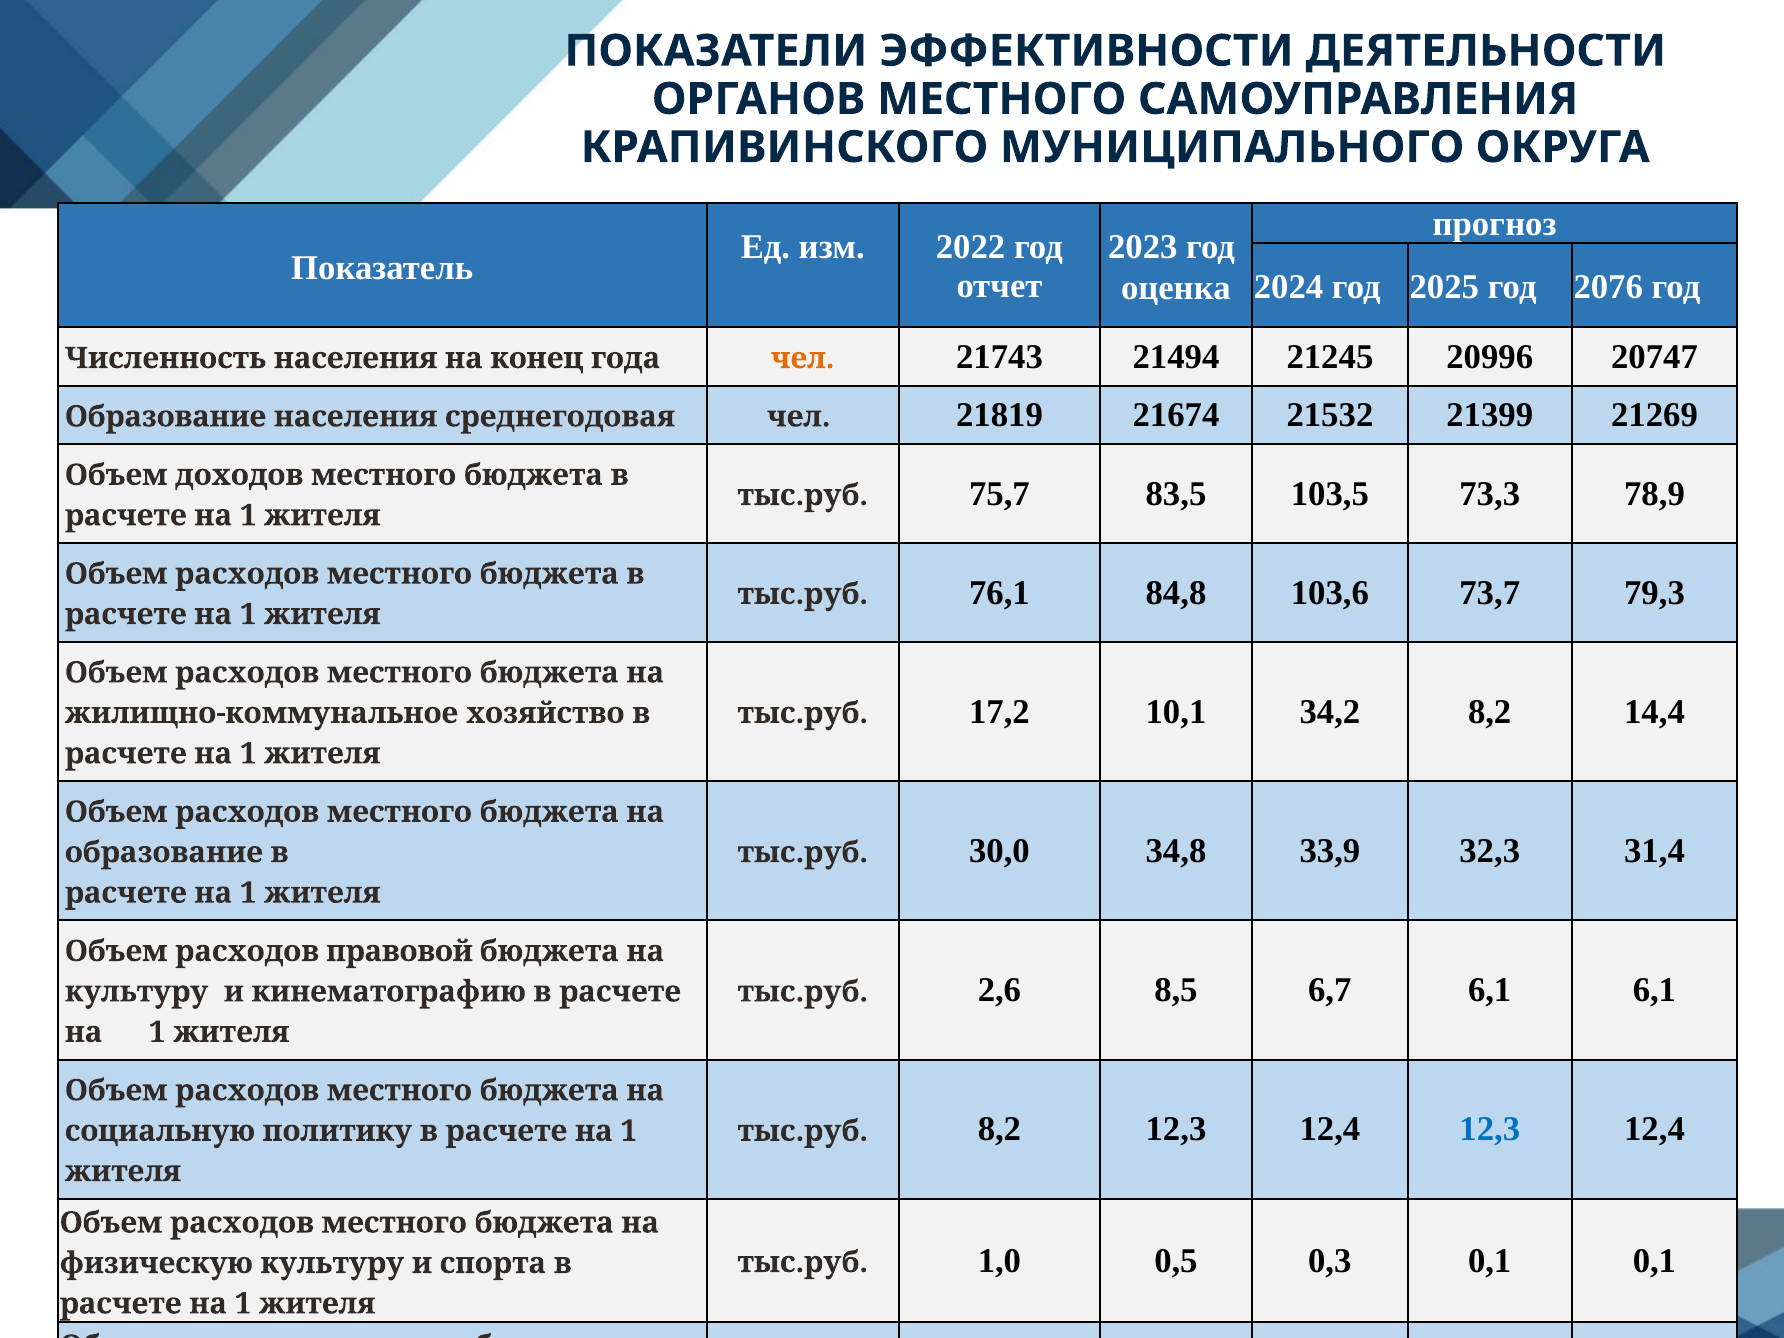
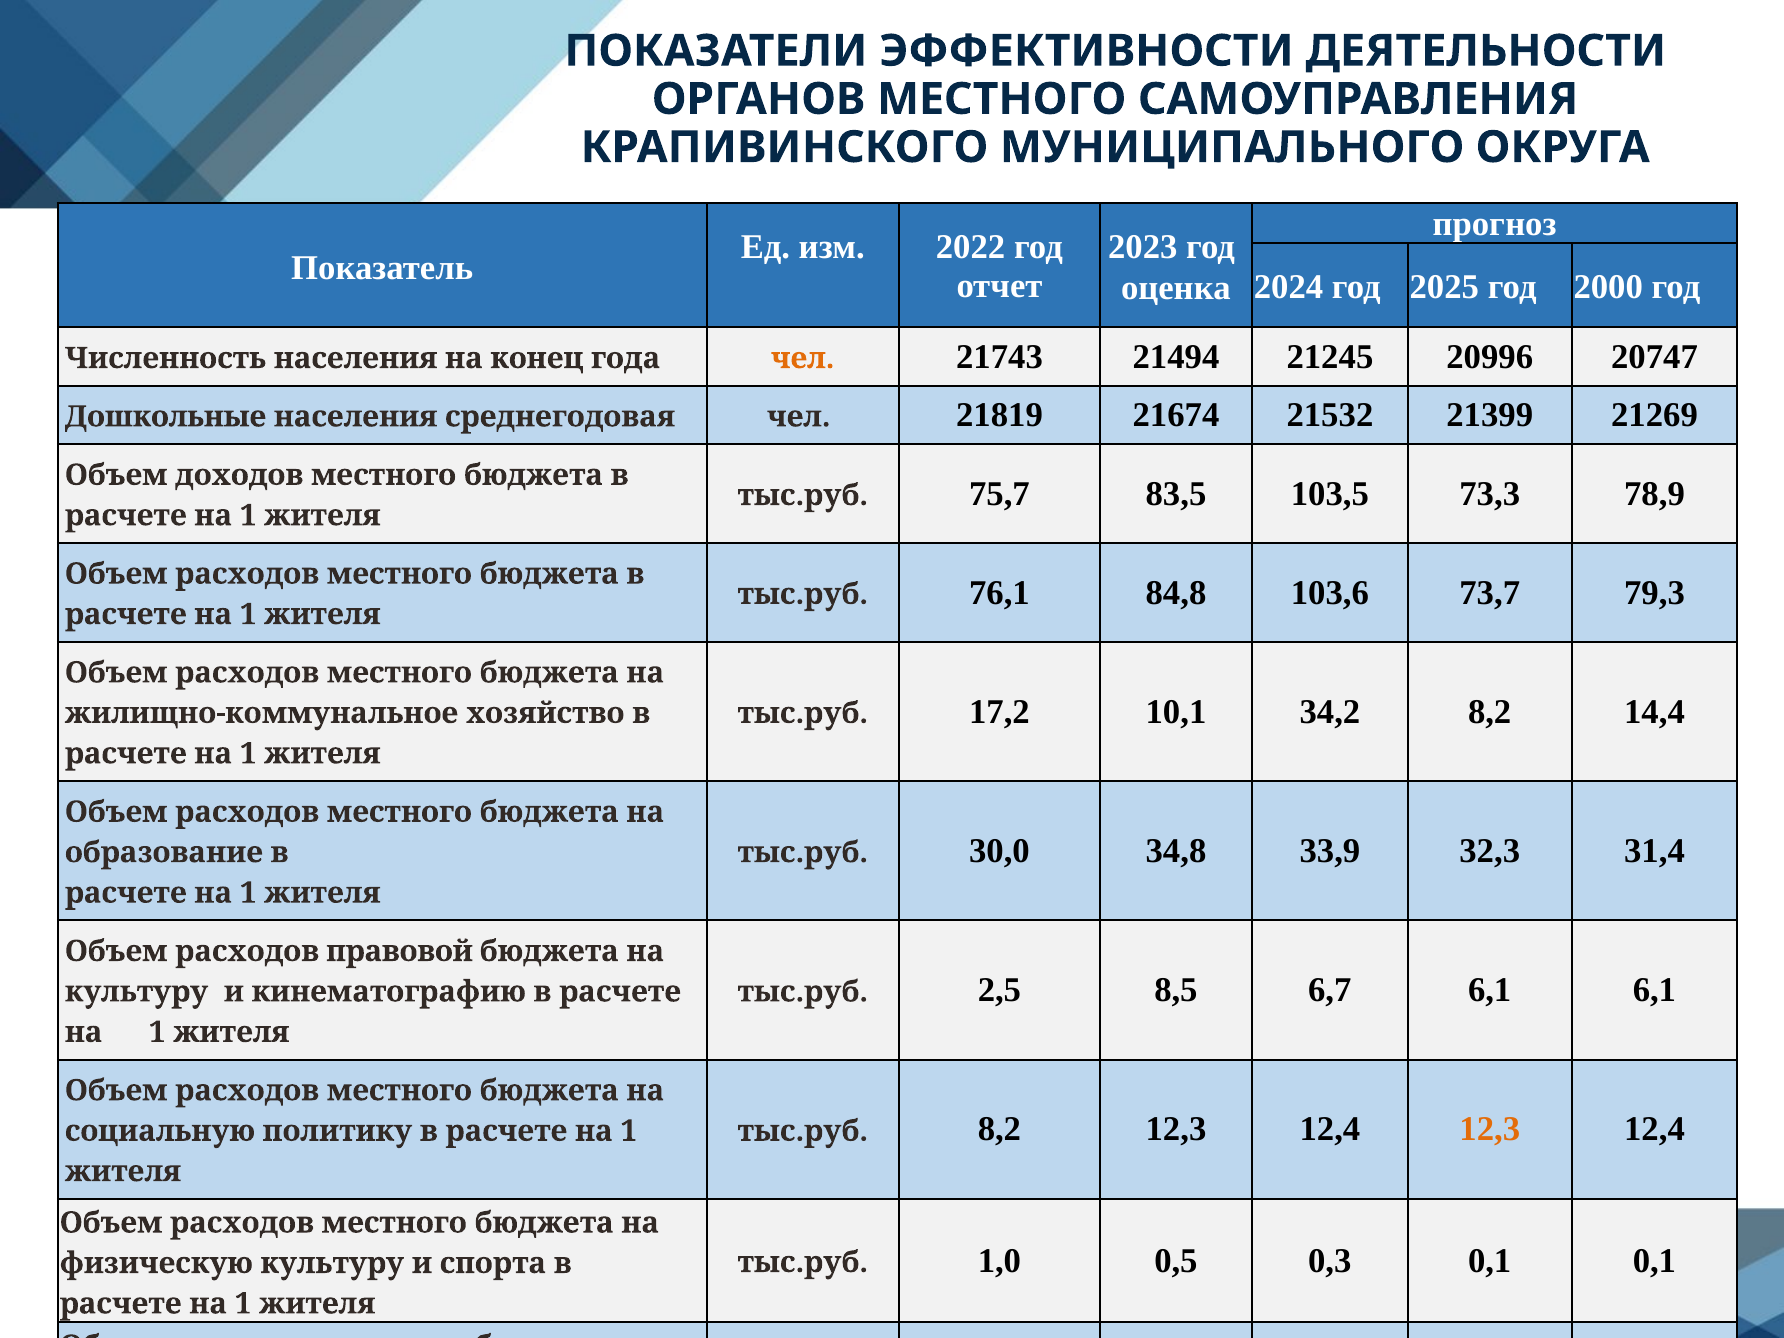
2076: 2076 -> 2000 (1608, 287)
Образование: Образование -> Дошкольные (166, 417)
2,6: 2,6 -> 2,5 (999, 990)
12,3 colour: blue -> orange (1490, 1129)
